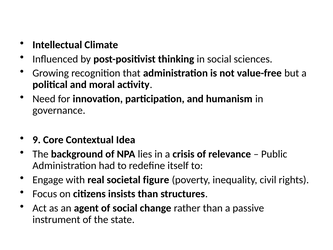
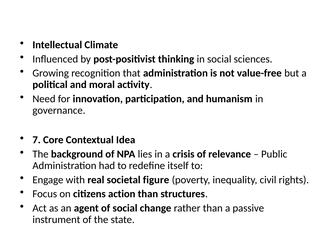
9: 9 -> 7 (37, 140)
insists: insists -> action (122, 194)
